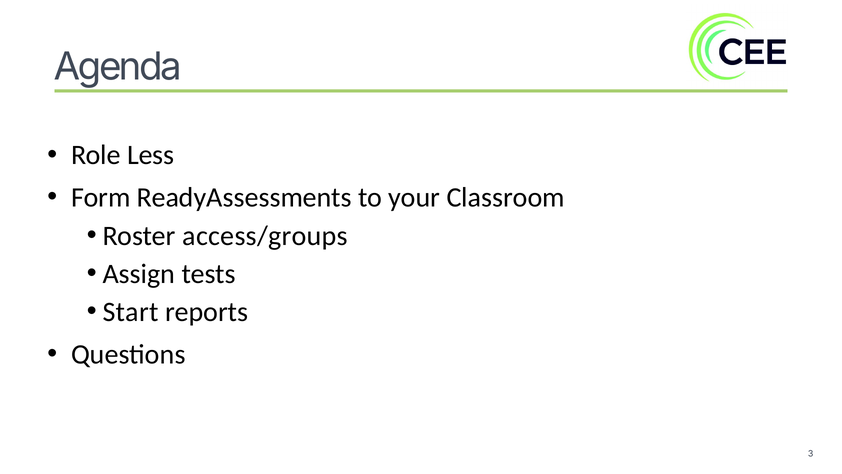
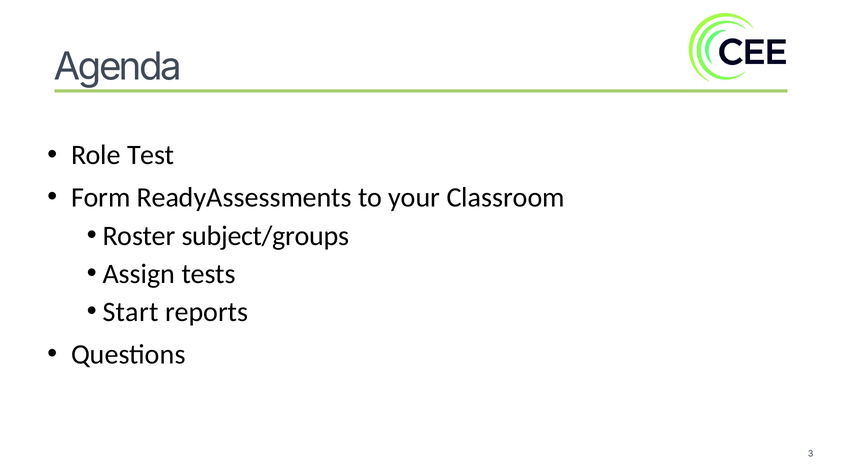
Less: Less -> Test (151, 155)
access/groups: access/groups -> subject/groups (265, 236)
